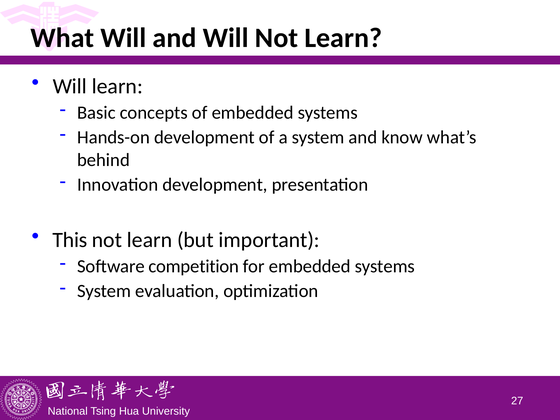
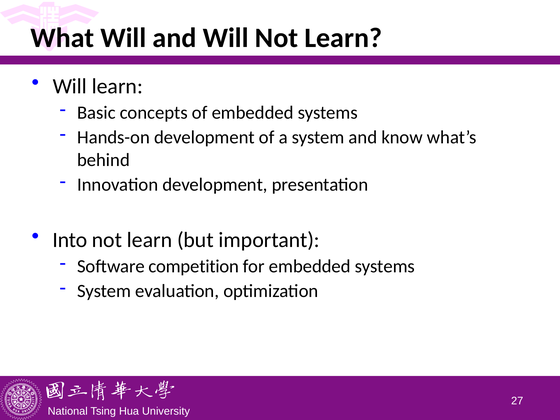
This: This -> Into (70, 240)
